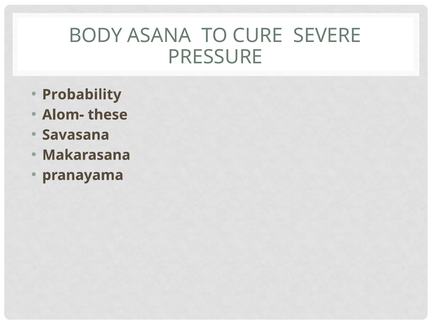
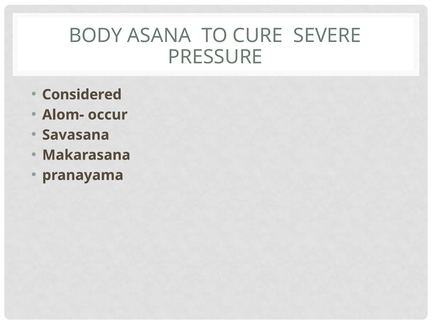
Probability: Probability -> Considered (82, 95)
these: these -> occur (108, 115)
